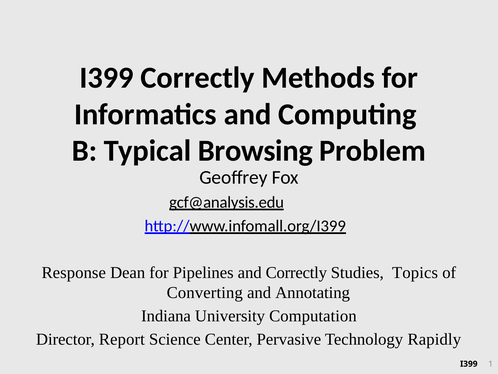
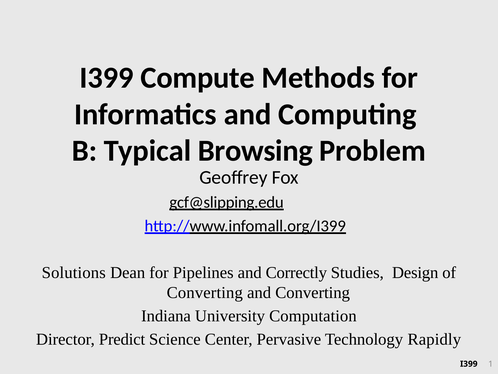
I399 Correctly: Correctly -> Compute (198, 78)
gcf@analysis.edu: gcf@analysis.edu -> gcf@slipping.edu (227, 202)
Response: Response -> Solutions (74, 272)
Topics: Topics -> Design (415, 272)
and Annotating: Annotating -> Converting (313, 292)
Report: Report -> Predict (122, 339)
